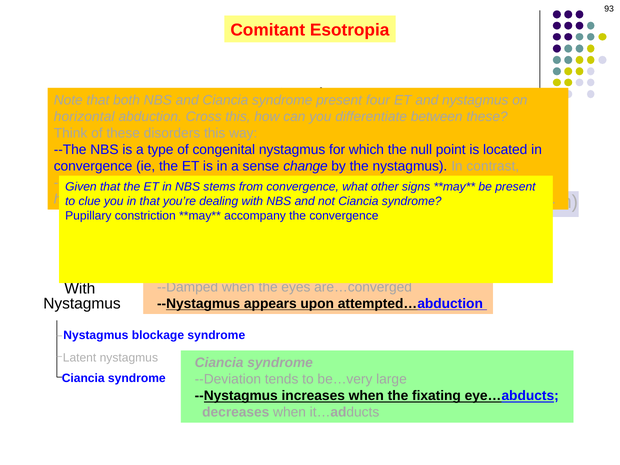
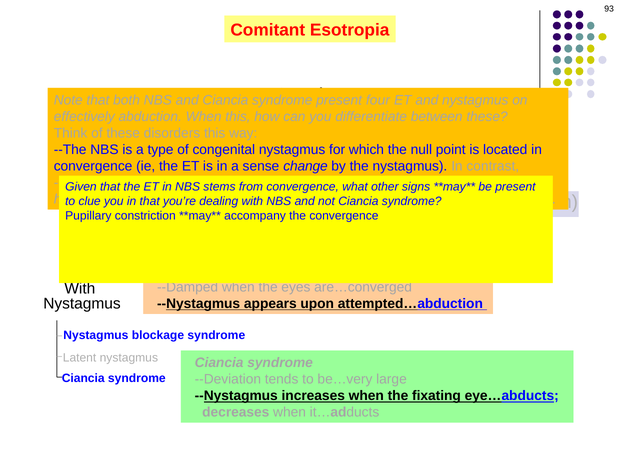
horizontal: horizontal -> effectively (84, 117)
abduction Cross: Cross -> When (204, 117)
